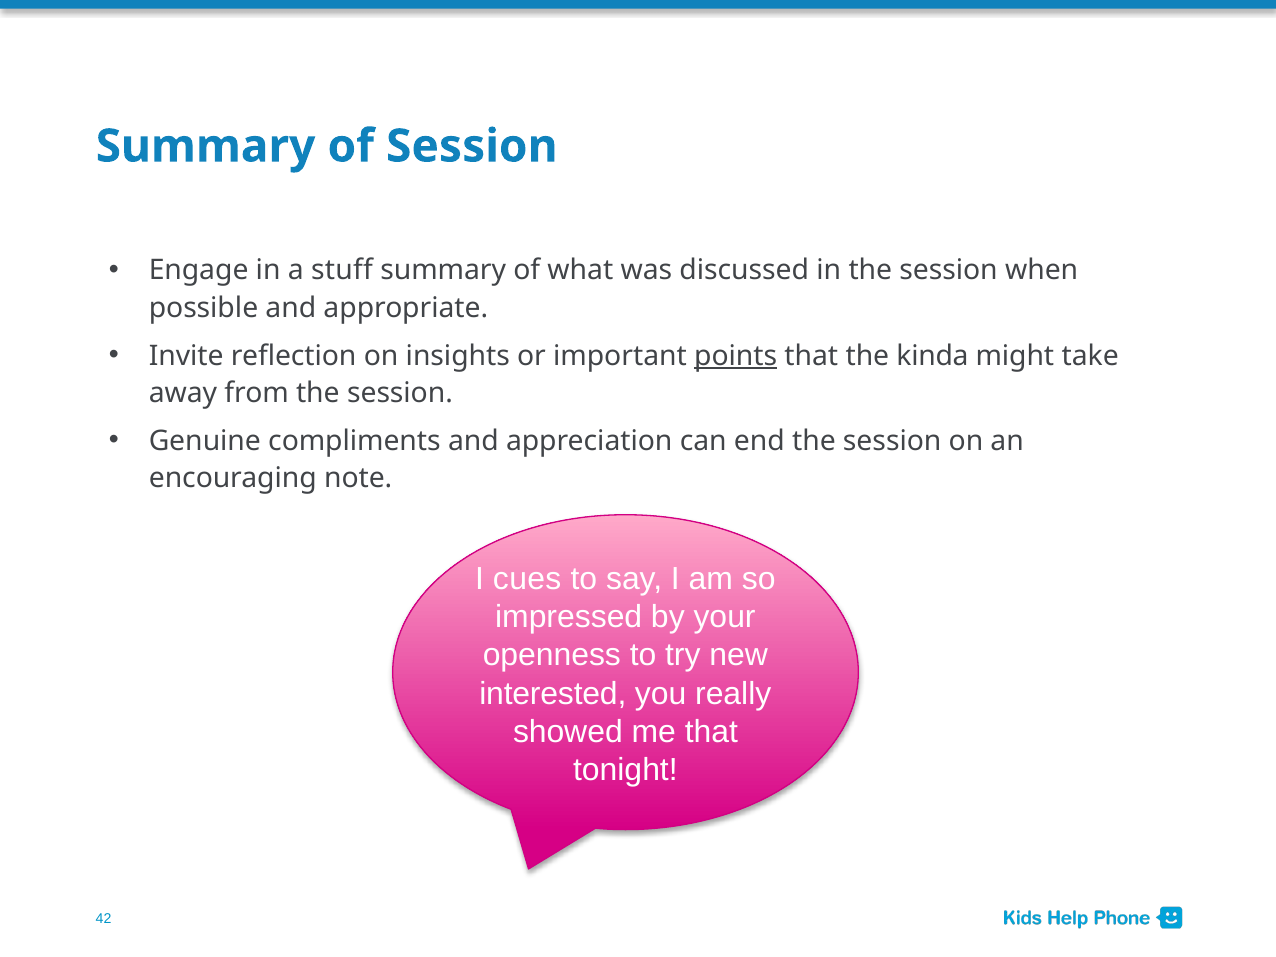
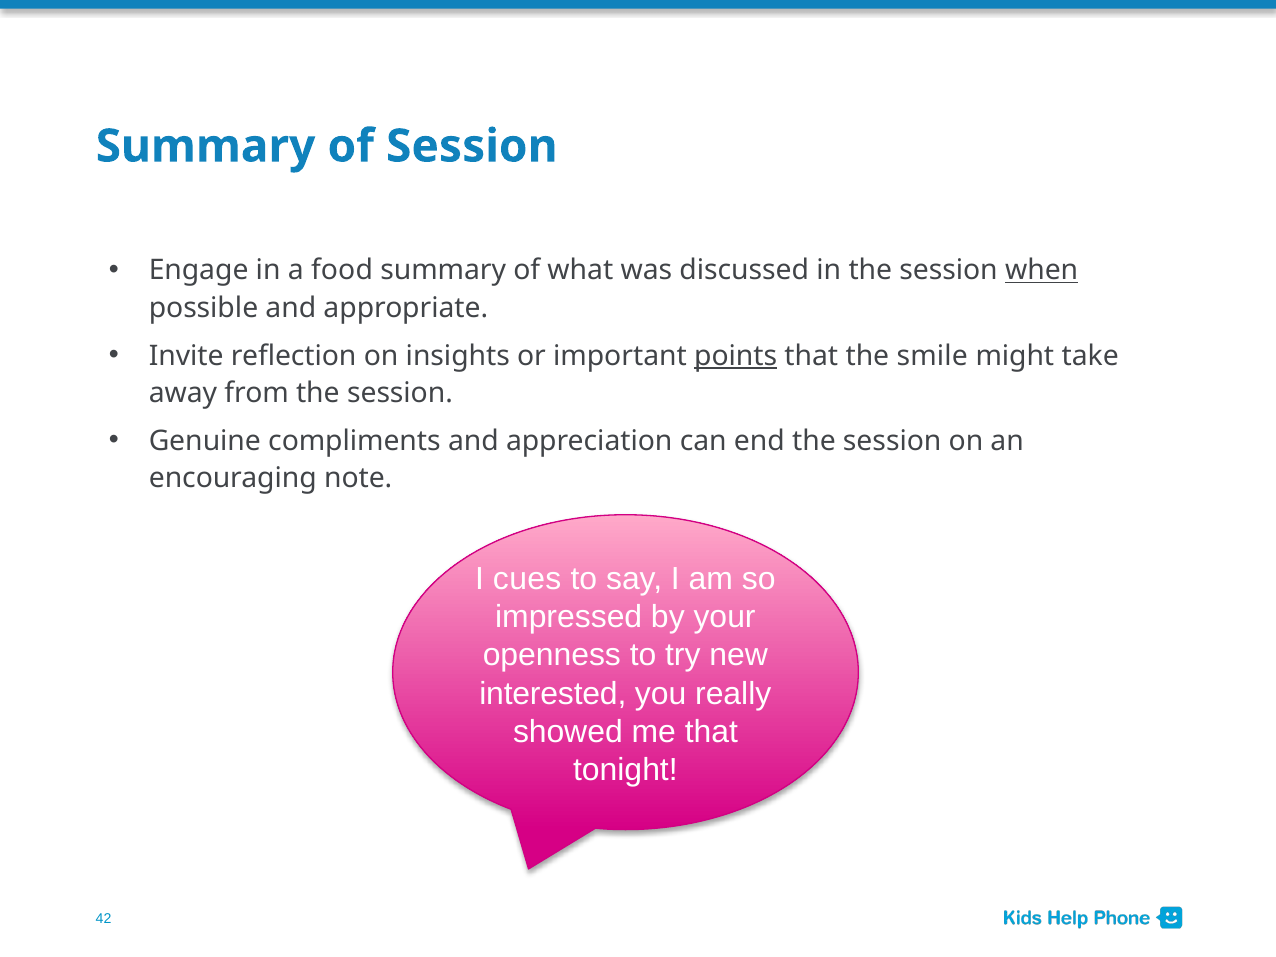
stuff: stuff -> food (342, 270)
when underline: none -> present (1042, 270)
kinda: kinda -> smile (932, 356)
